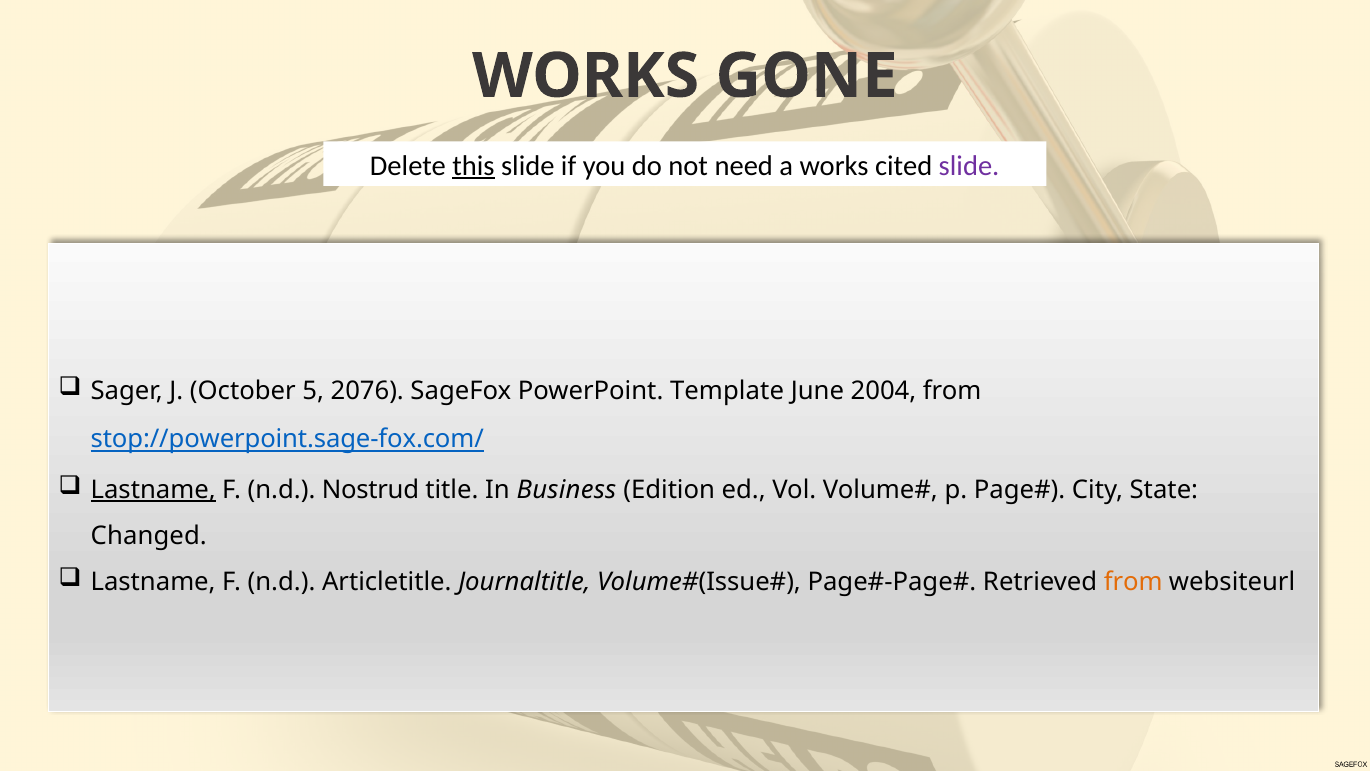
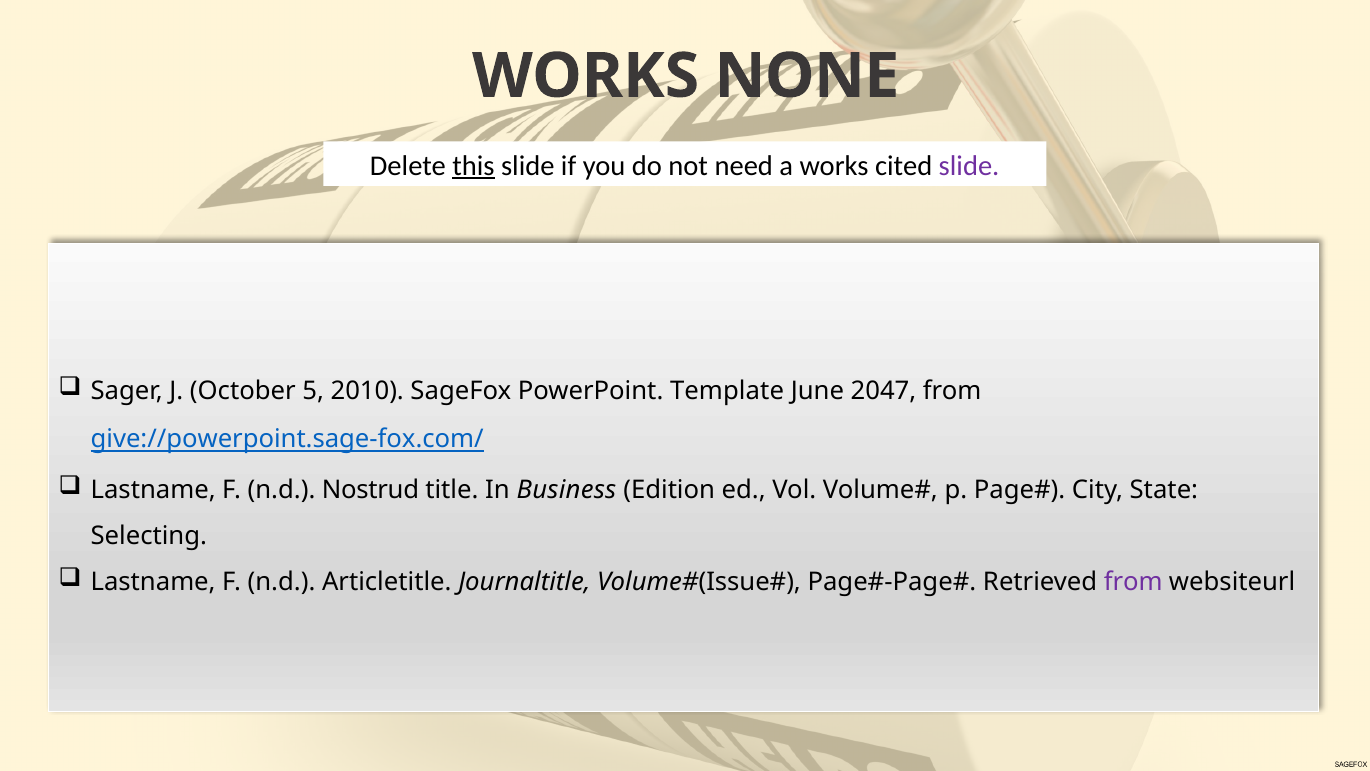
GONE: GONE -> NONE (807, 76)
2076: 2076 -> 2010 (367, 391)
2004: 2004 -> 2047 (883, 391)
stop://powerpoint.sage-fox.com/: stop://powerpoint.sage-fox.com/ -> give://powerpoint.sage-fox.com/ (287, 439)
Lastname underline: present -> none (153, 490)
Changed: Changed -> Selecting (149, 536)
from colour: orange -> purple (1133, 582)
